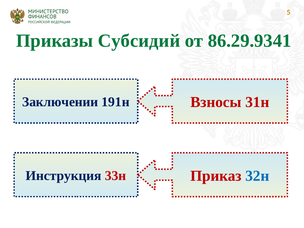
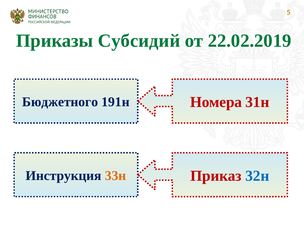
86.29.9341: 86.29.9341 -> 22.02.2019 (250, 41)
Заключении: Заключении -> Бюджетного (60, 102)
Взносы: Взносы -> Номера (216, 102)
33н colour: red -> orange (115, 176)
